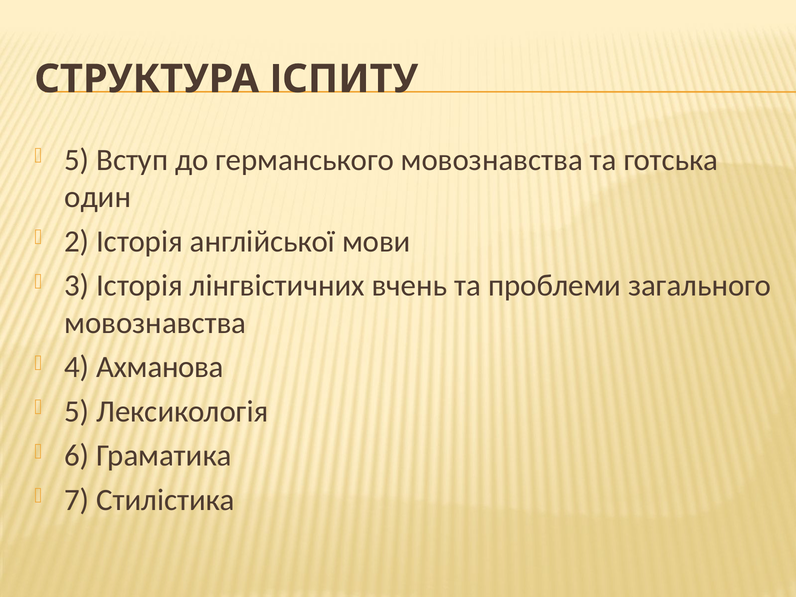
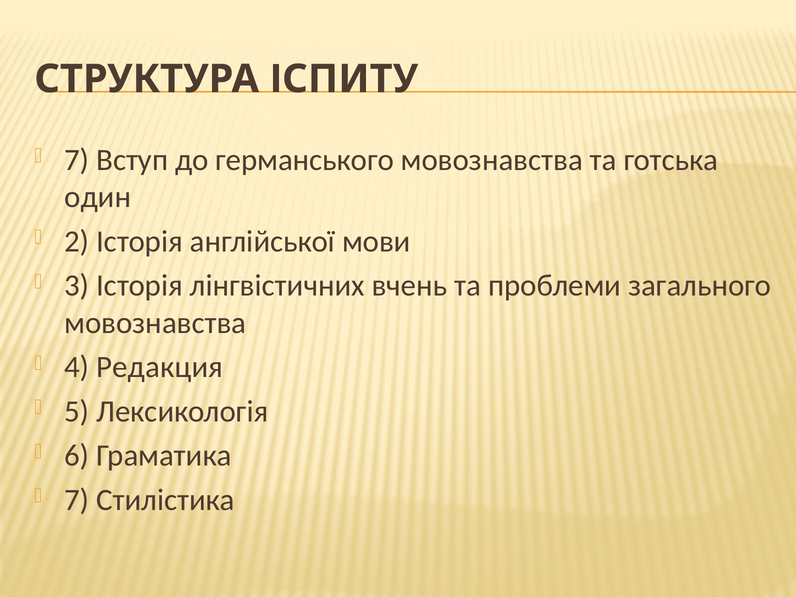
5: 5 -> 7 (77, 160)
Ахманова: Ахманова -> Редакция (160, 367)
